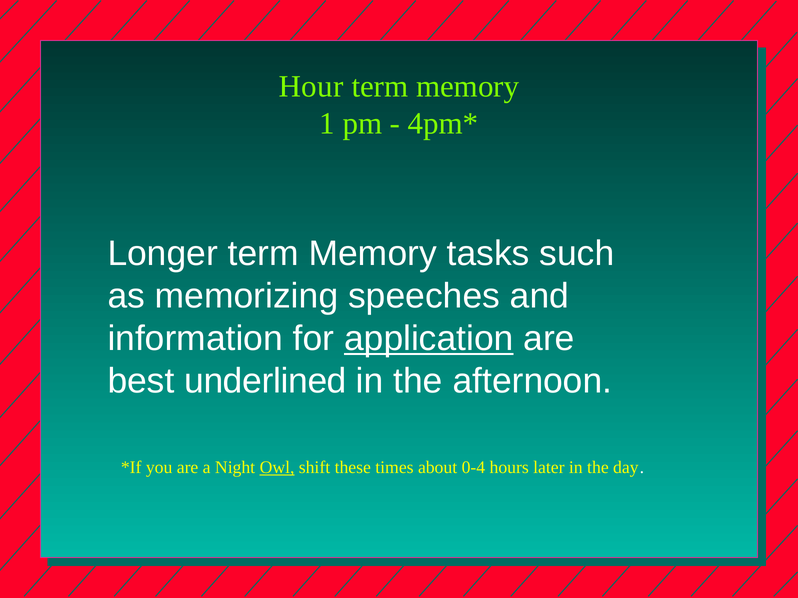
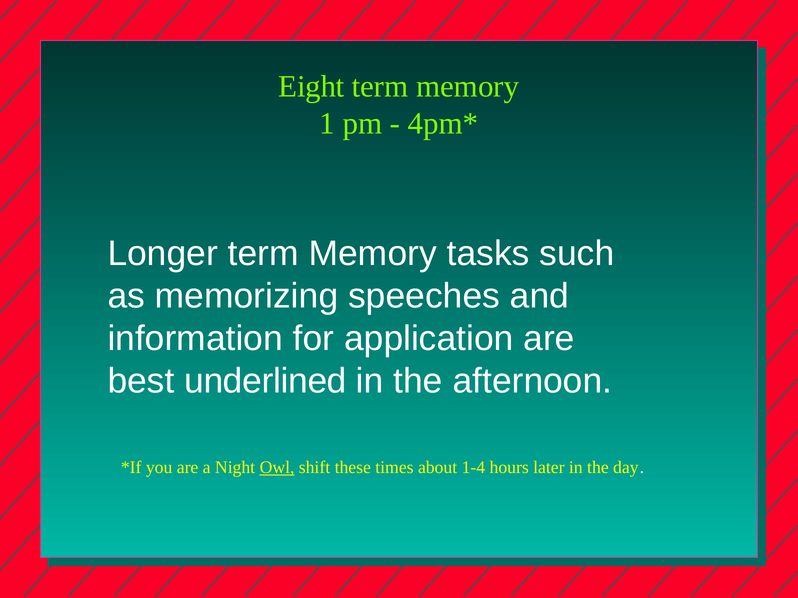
Hour: Hour -> Eight (311, 87)
application underline: present -> none (429, 339)
0-4: 0-4 -> 1-4 (473, 468)
